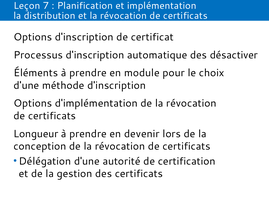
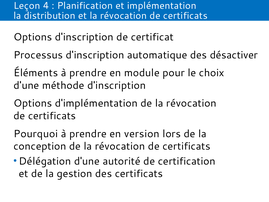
7: 7 -> 4 (46, 6)
Longueur: Longueur -> Pourquoi (36, 134)
devenir: devenir -> version (142, 134)
